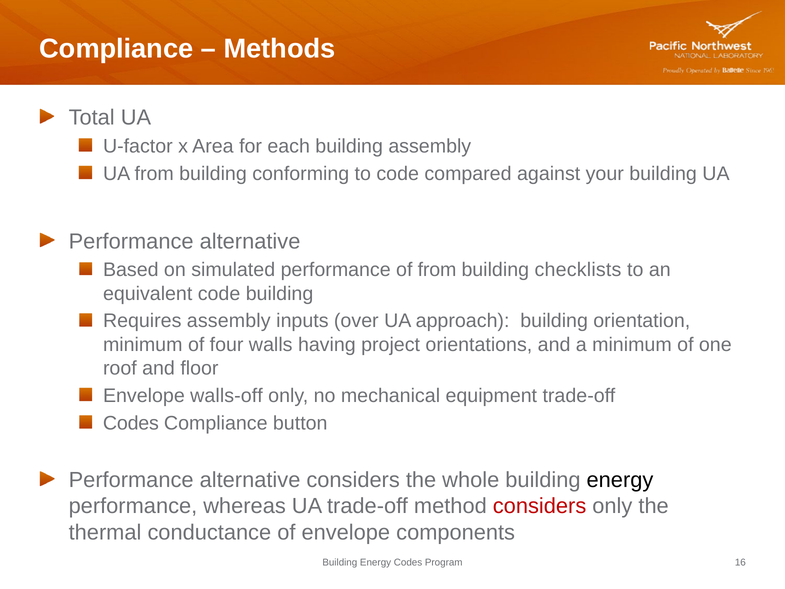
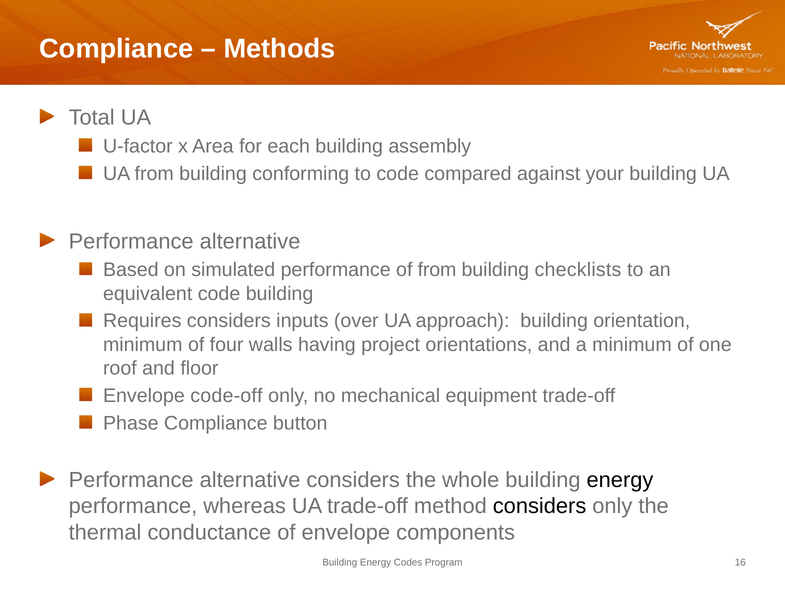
Requires assembly: assembly -> considers (229, 321)
walls-off: walls-off -> code-off (226, 395)
Codes: Codes -> Phase (131, 423)
considers colour: red -> black (540, 506)
